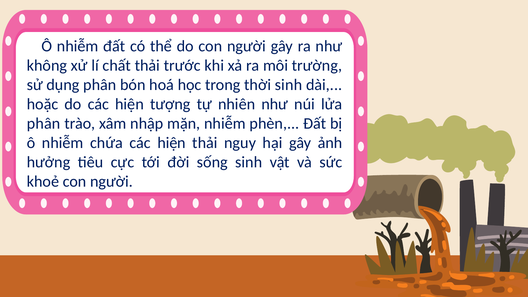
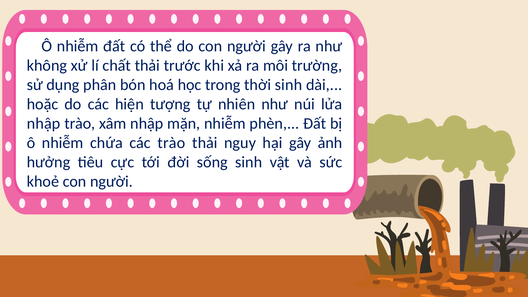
phân: phân -> nhập (44, 124)
chứa các hiện: hiện -> trào (171, 143)
